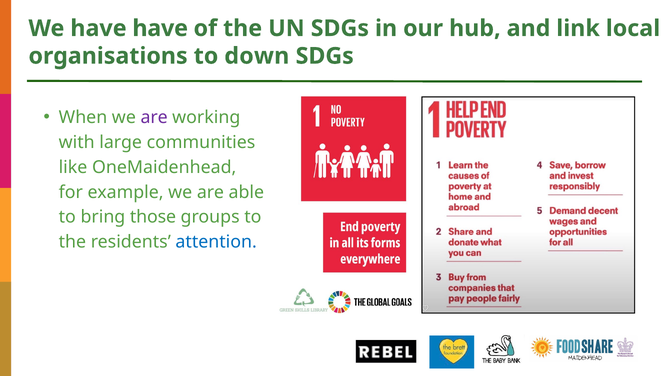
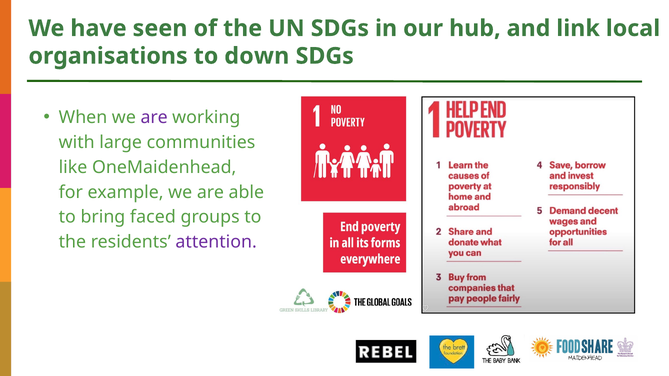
have have: have -> seen (160, 28)
those: those -> faced (153, 217)
attention colour: blue -> purple (216, 242)
